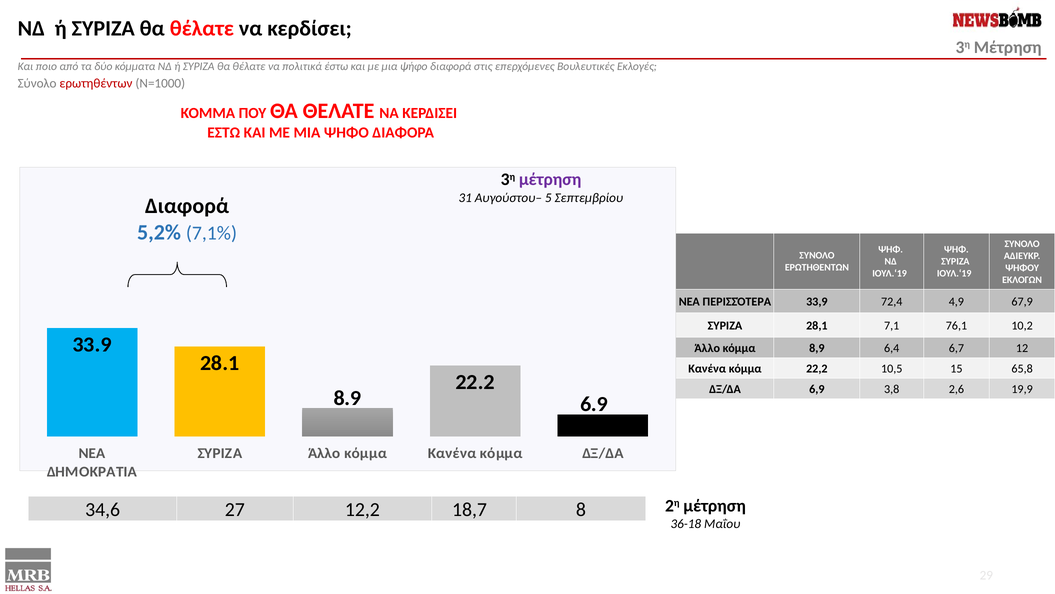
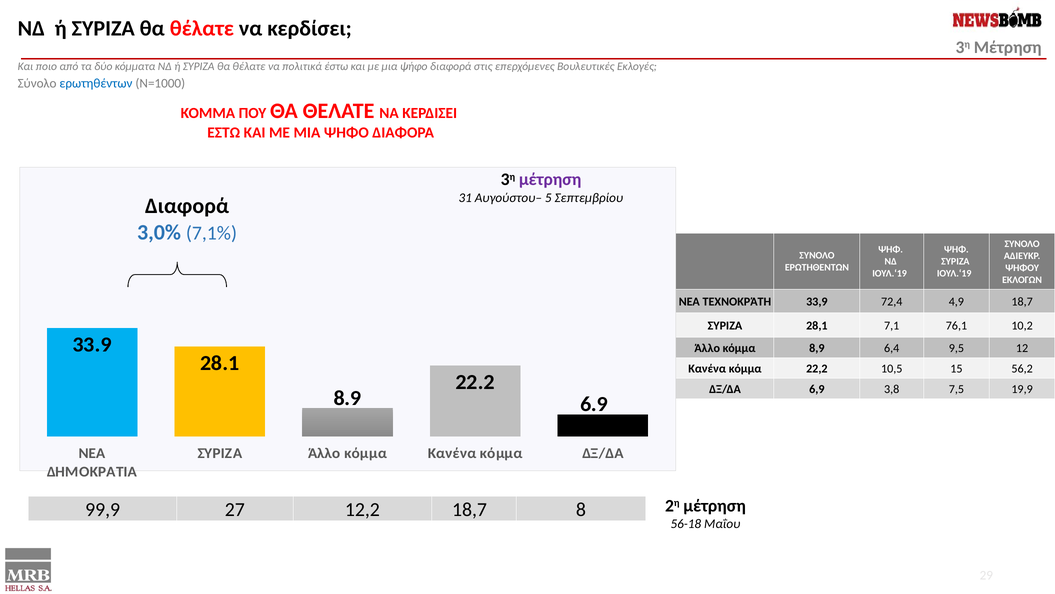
ερωτηθέντων colour: red -> blue (96, 83)
5,2%: 5,2% -> 3,0% (159, 232)
ΠΕΡΙΣΣΌΤΕΡΑ: ΠΕΡΙΣΣΌΤΕΡΑ -> ΤΕΧΝΟΚΡΆΤΗ (737, 301)
4,9 67,9: 67,9 -> 18,7 (1022, 301)
6,7: 6,7 -> 9,5 (956, 348)
65,8: 65,8 -> 56,2 (1022, 368)
2,6: 2,6 -> 7,5 (956, 389)
34,6: 34,6 -> 99,9 (103, 509)
36-18: 36-18 -> 56-18 (686, 524)
